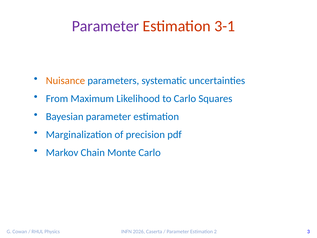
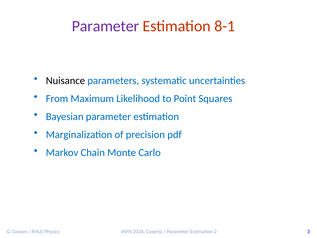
3-1: 3-1 -> 8-1 (225, 26)
Nuisance colour: orange -> black (65, 81)
to Carlo: Carlo -> Point (185, 99)
